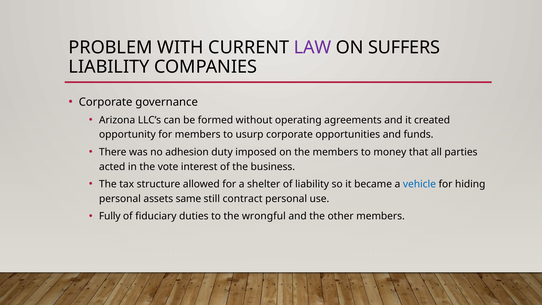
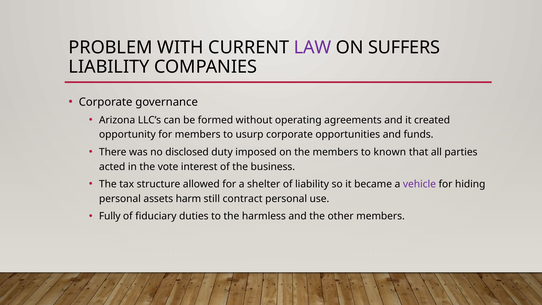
adhesion: adhesion -> disclosed (187, 152)
money: money -> known (390, 152)
vehicle colour: blue -> purple (419, 184)
same: same -> harm (188, 199)
wrongful: wrongful -> harmless (264, 216)
